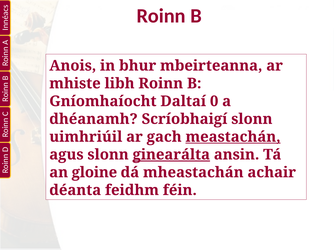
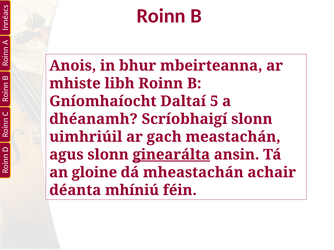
0: 0 -> 5 (214, 101)
meastachán underline: present -> none (233, 137)
feidhm: feidhm -> mhíniú (132, 191)
